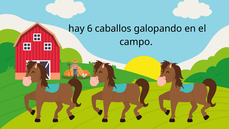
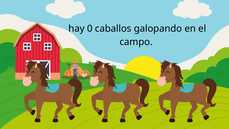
6: 6 -> 0 (90, 28)
